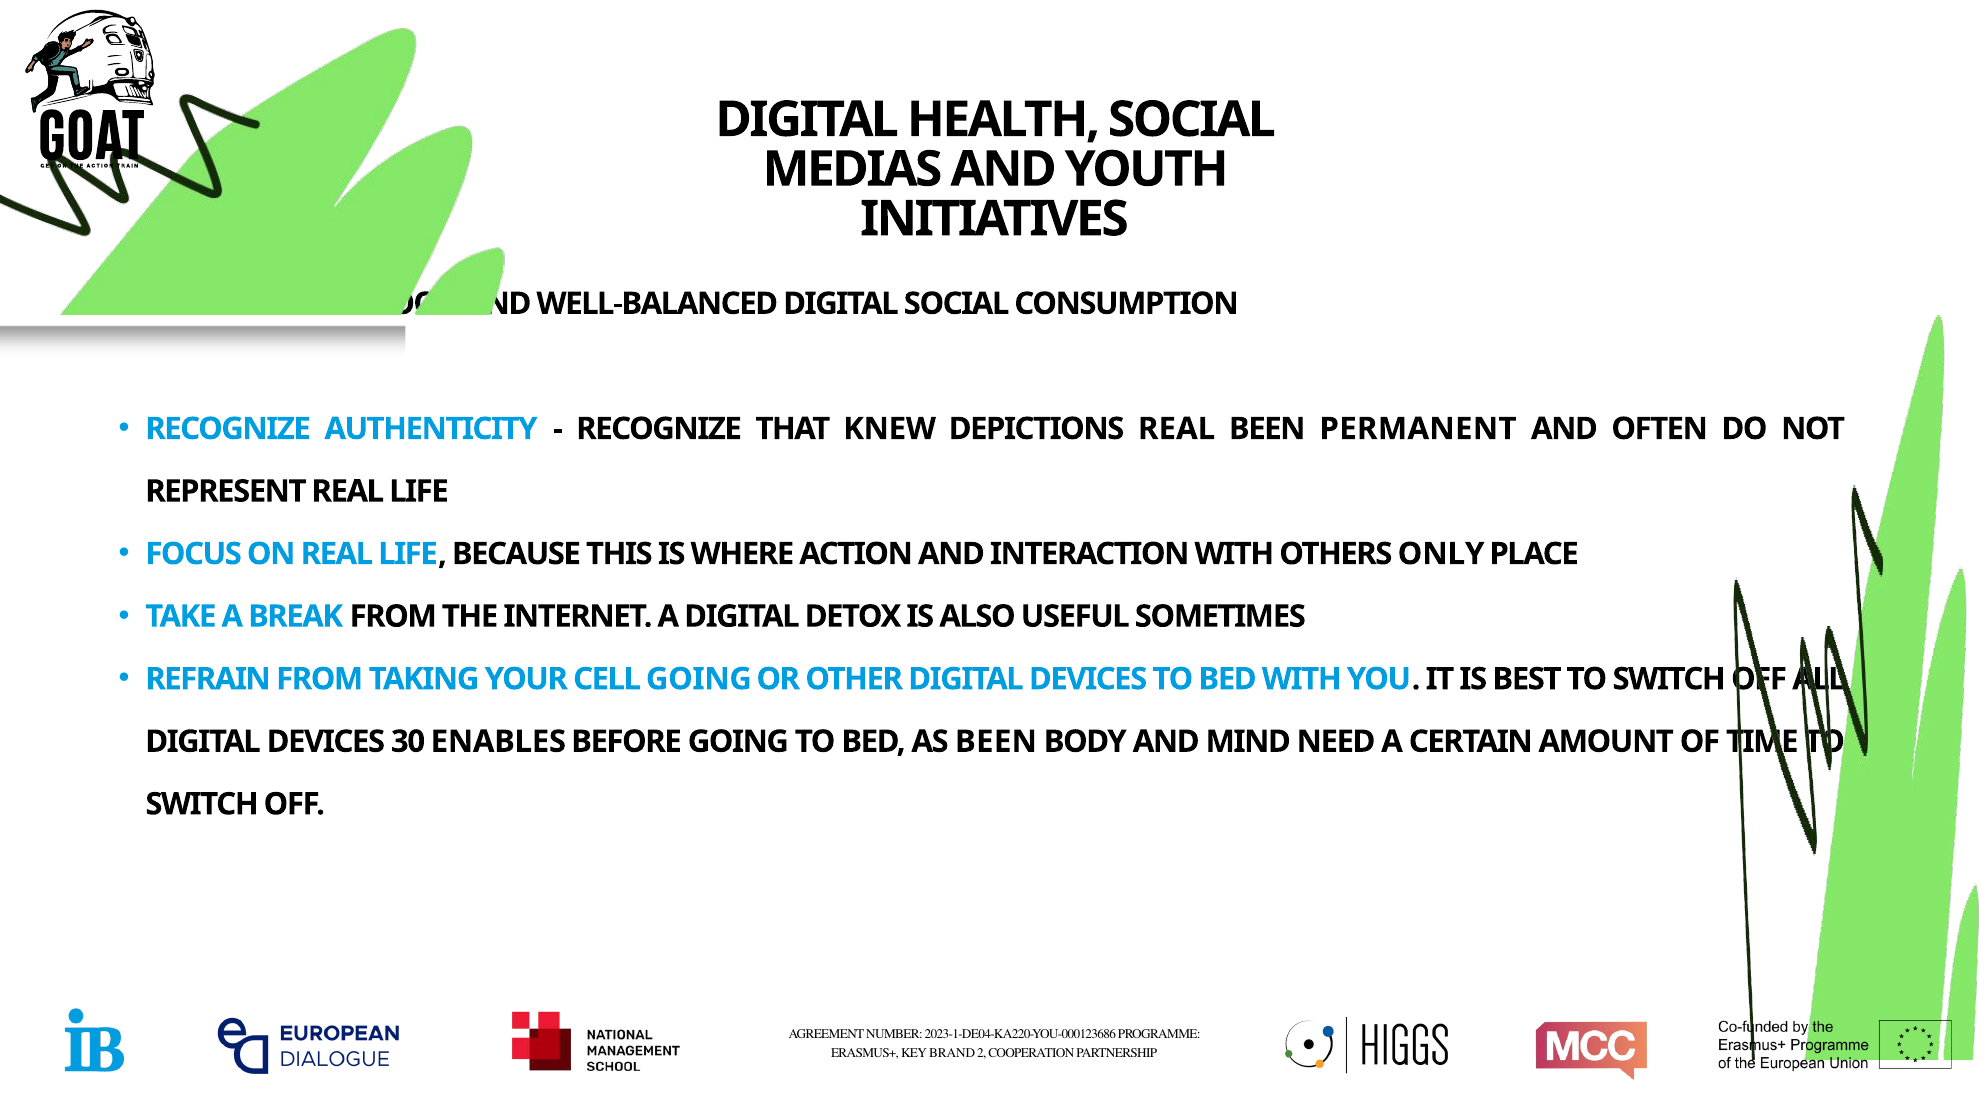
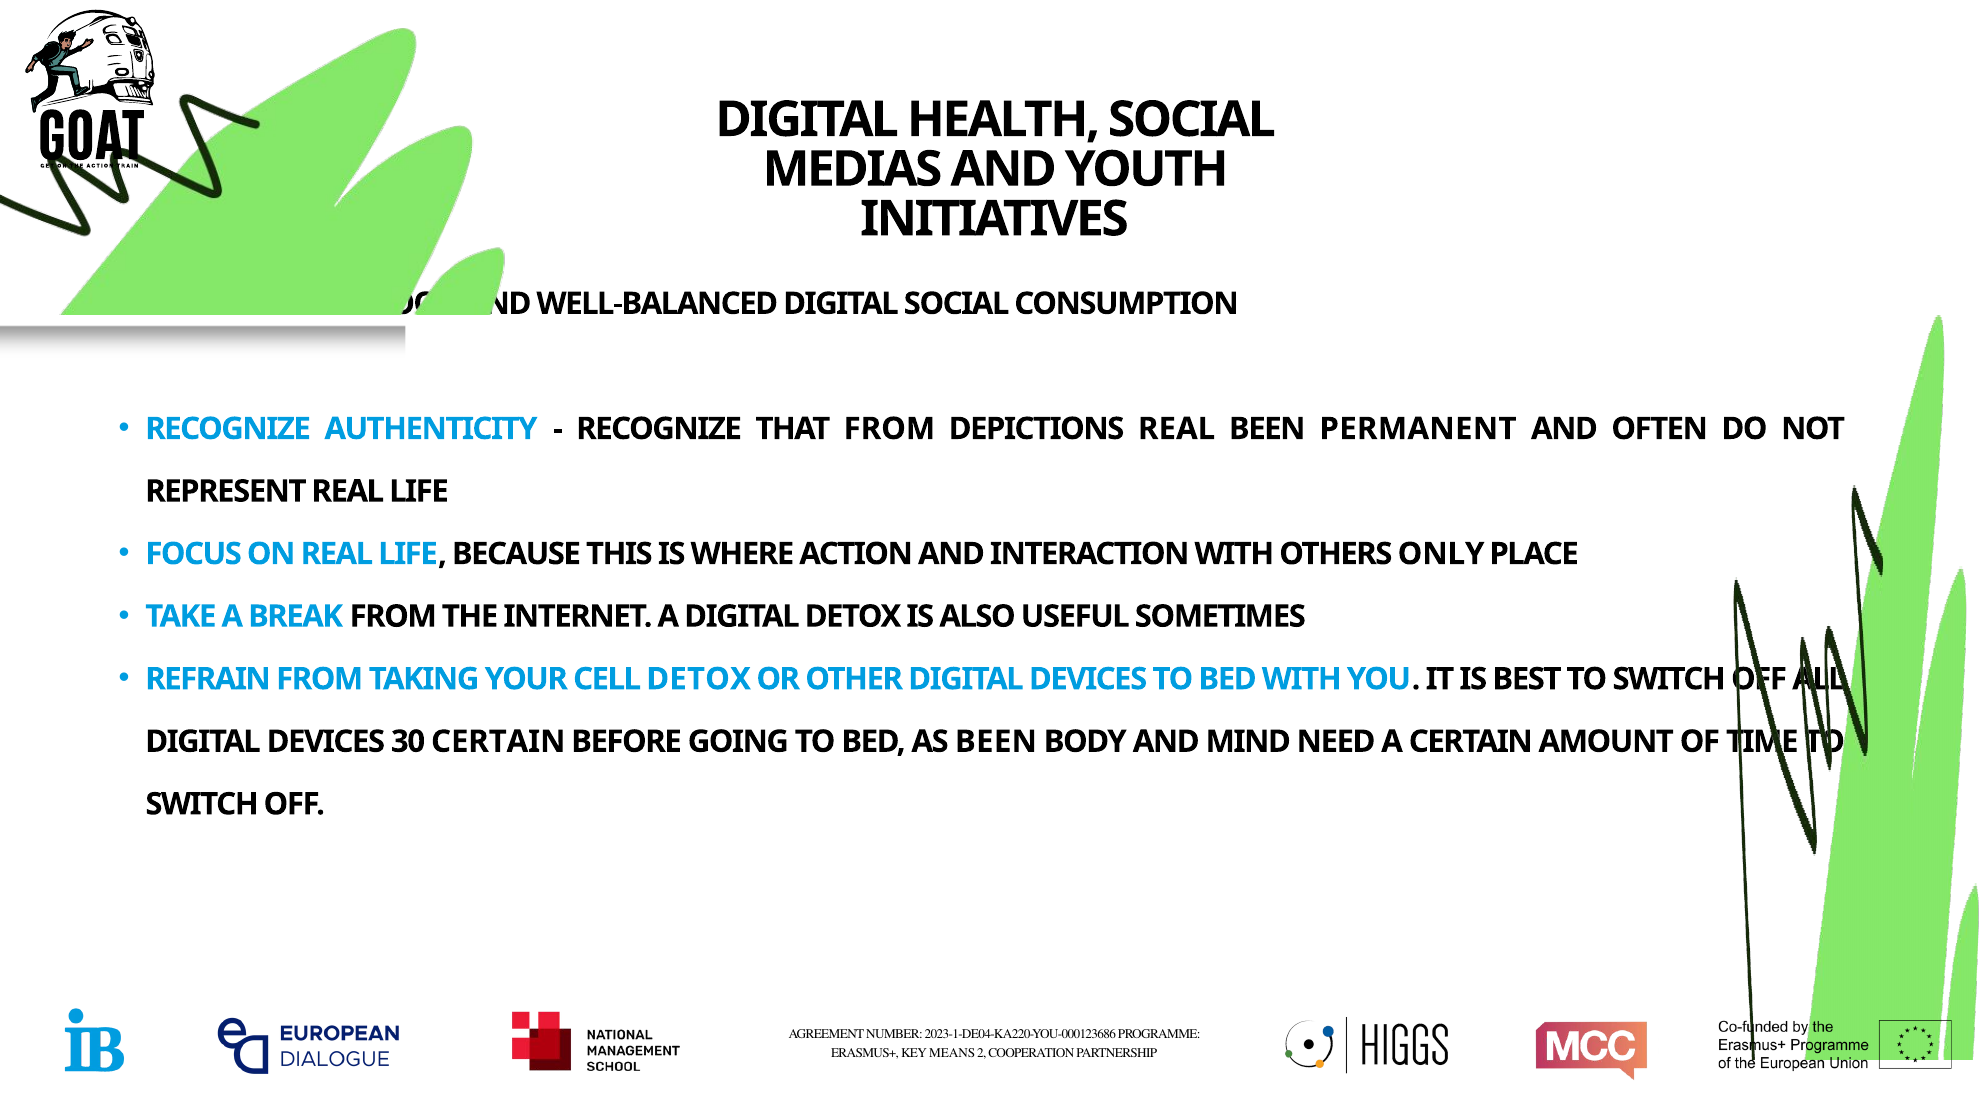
THAT KNEW: KNEW -> FROM (889, 429)
CELL GOING: GOING -> DETOX (699, 679)
30 ENABLES: ENABLES -> CERTAIN (498, 742)
BRAND: BRAND -> MEANS (952, 1053)
